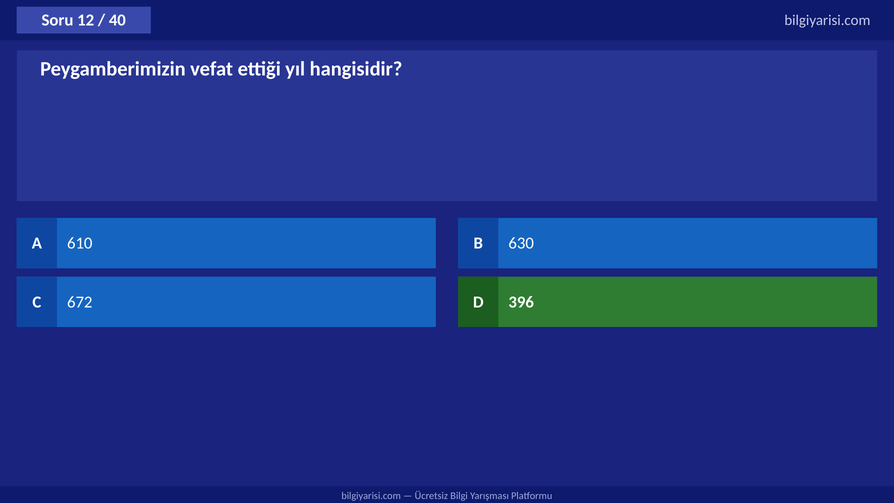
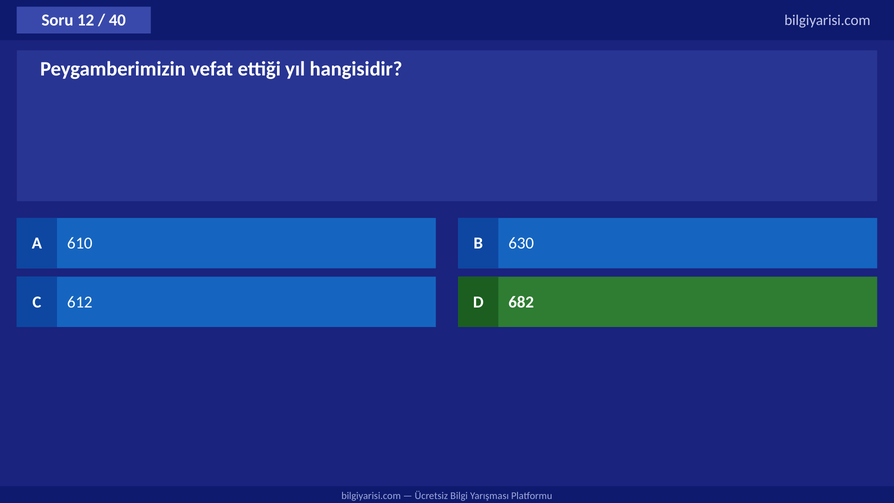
672: 672 -> 612 (80, 302)
396: 396 -> 682 (521, 302)
